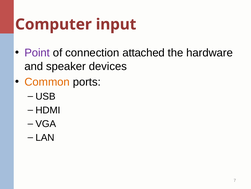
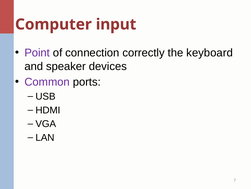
attached: attached -> correctly (144, 53)
hardware: hardware -> keyboard (210, 53)
Common colour: orange -> purple (47, 82)
